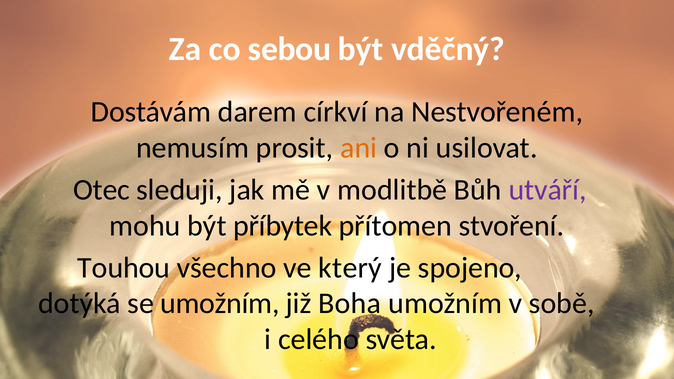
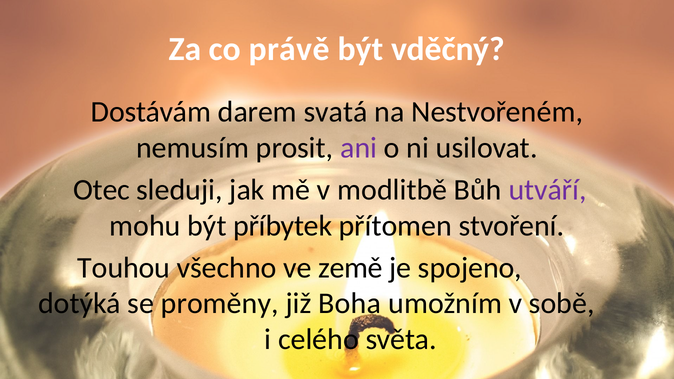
sebou: sebou -> právě (289, 49)
církví: církví -> svatá (336, 112)
ani colour: orange -> purple (359, 148)
který: který -> země (350, 268)
se umožním: umožním -> proměny (220, 304)
